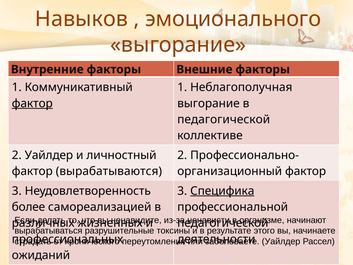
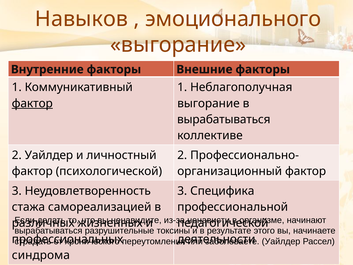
педагогической: педагогической -> вырабатываться (224, 119)
вырабатываются: вырабатываются -> психологической (109, 171)
Специфика underline: present -> none (222, 191)
более: более -> стажа (28, 207)
ожиданий: ожиданий -> синдрома (41, 255)
